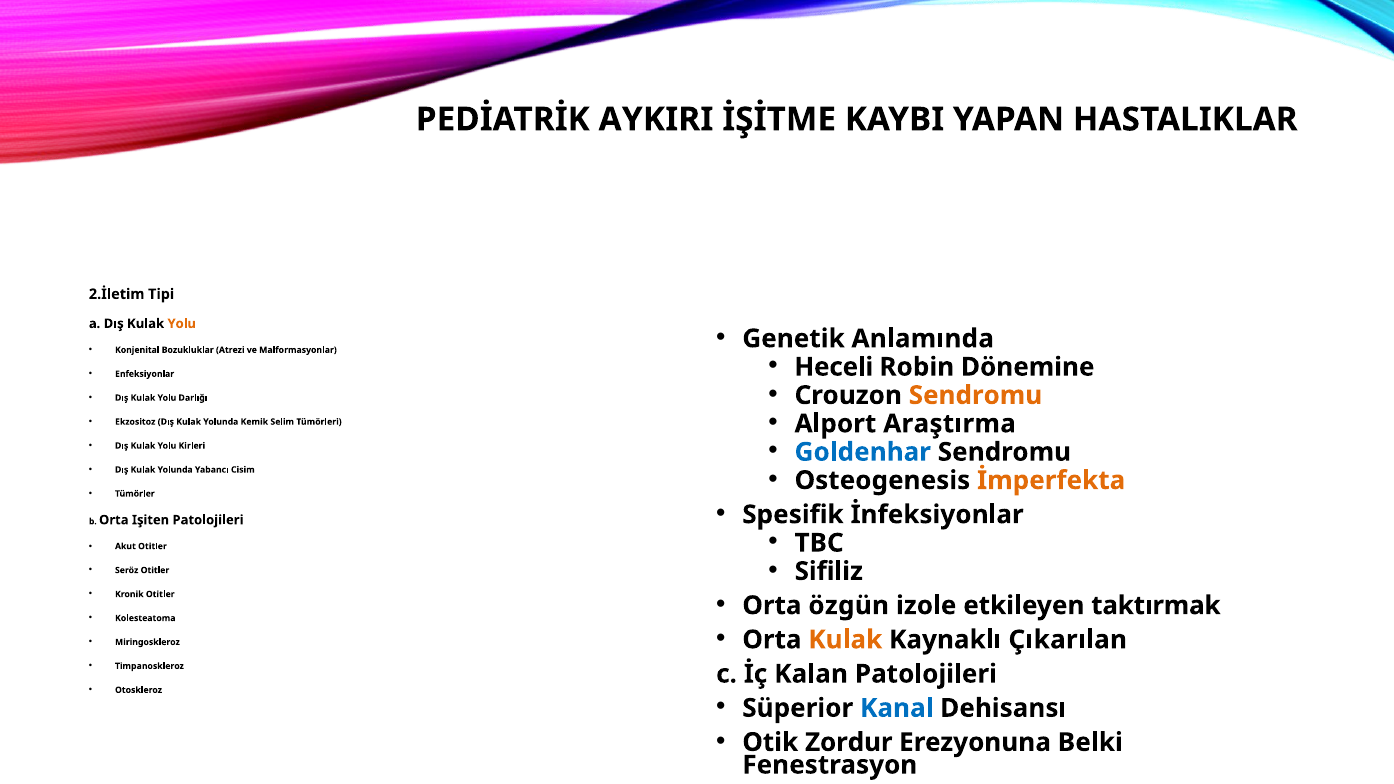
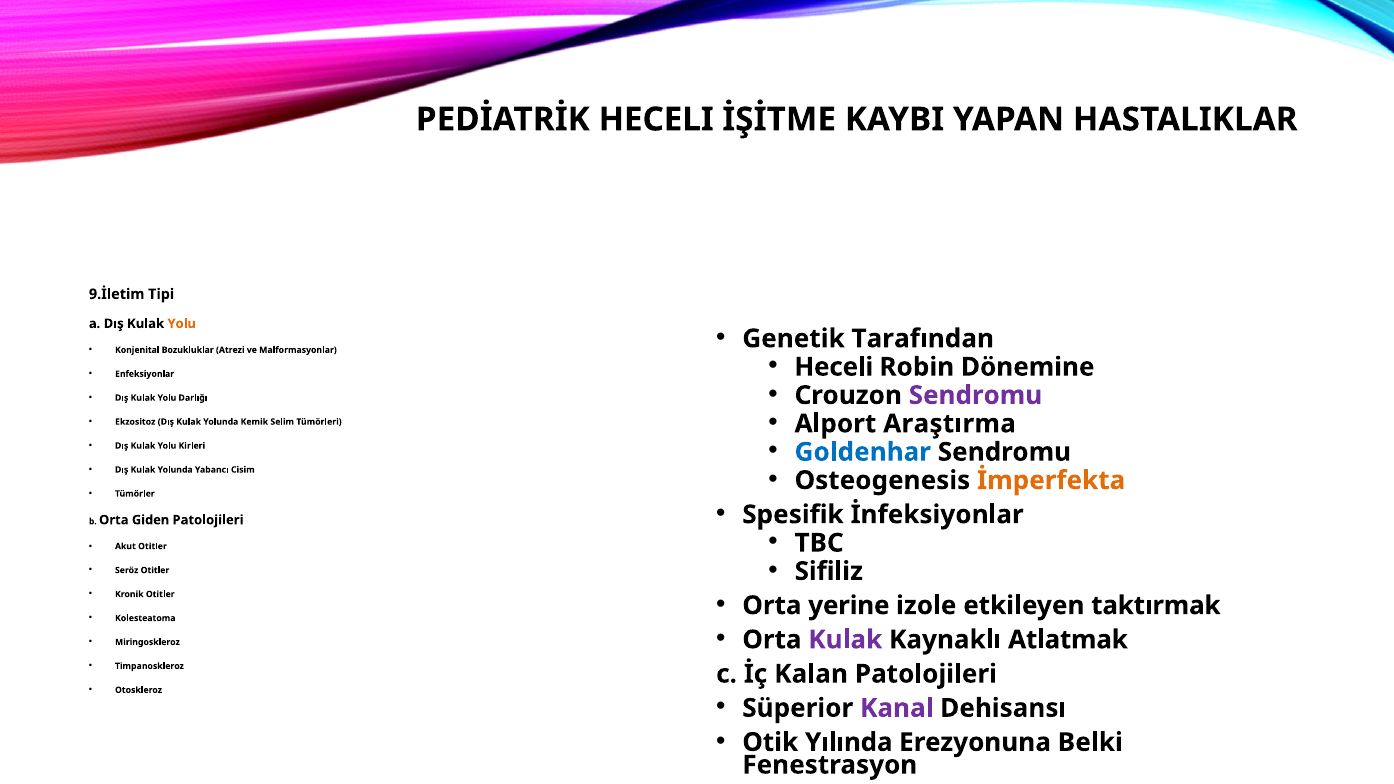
AYKIRI: AYKIRI -> HECELI (656, 119)
2.İletim: 2.İletim -> 9.İletim (117, 294)
Anlamında: Anlamında -> Tarafından (923, 339)
Sendromu colour: orange -> purple (975, 395)
Işiten: Işiten -> Giden (151, 520)
özgün: özgün -> yerine (849, 606)
Kulak colour: orange -> purple (845, 640)
Çıkarılan: Çıkarılan -> Atlatmak (1068, 640)
Kanal colour: blue -> purple (897, 708)
Zordur: Zordur -> Yılında (849, 742)
